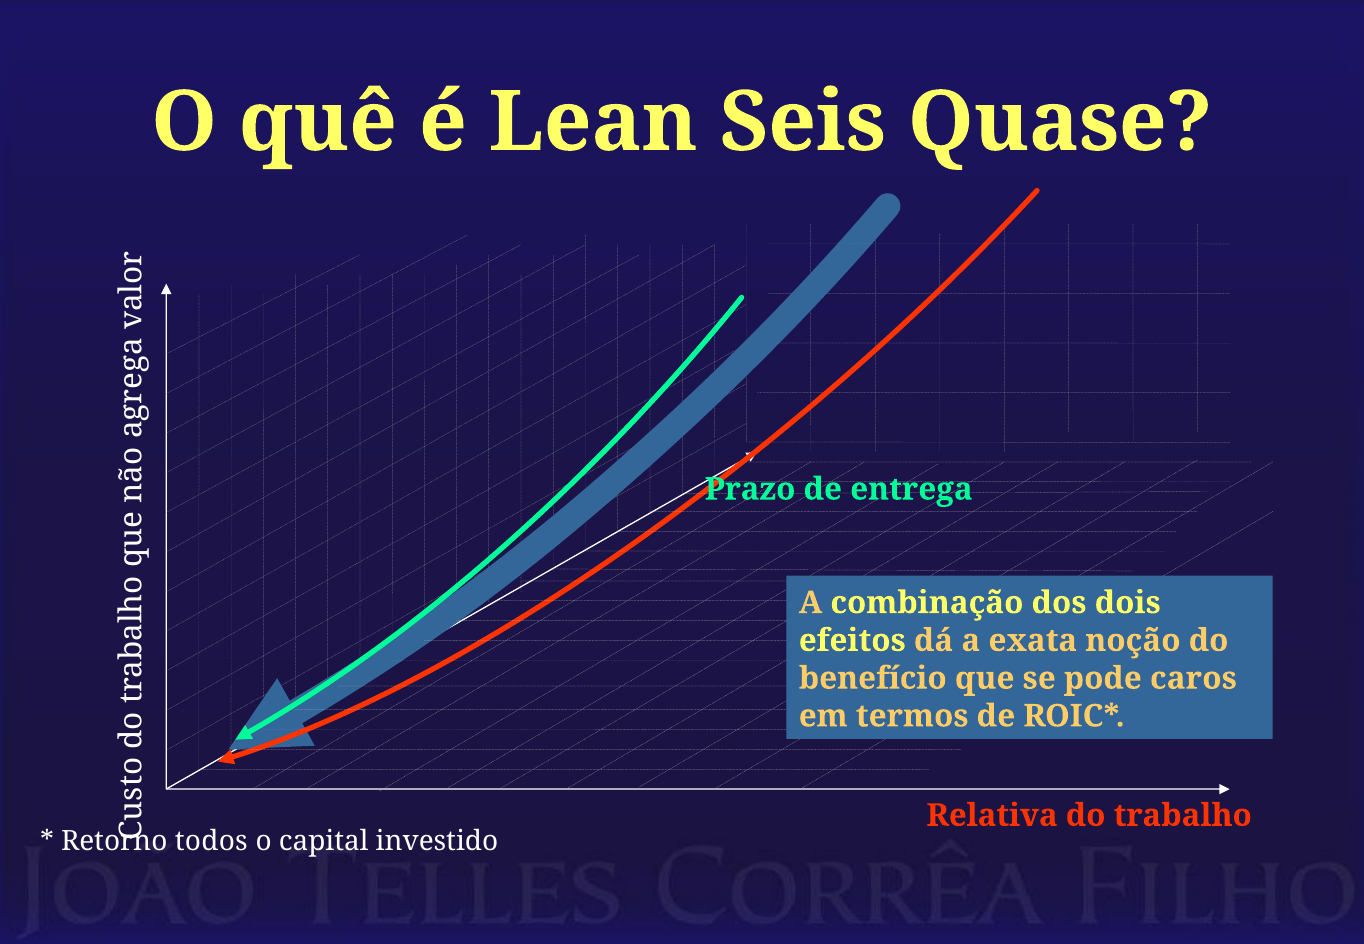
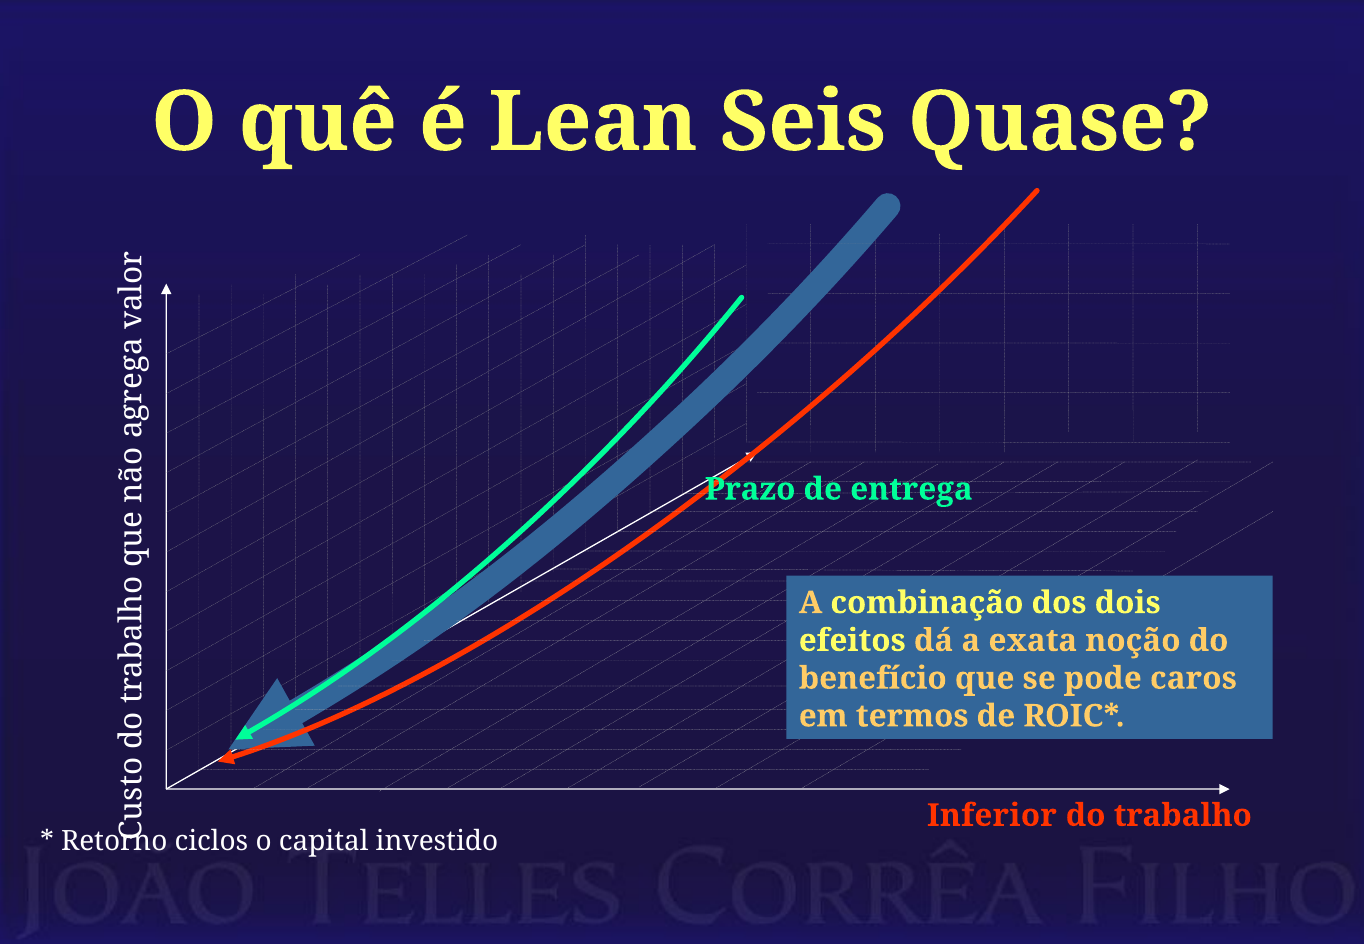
Relativa: Relativa -> Inferior (992, 816)
todos: todos -> ciclos (211, 842)
